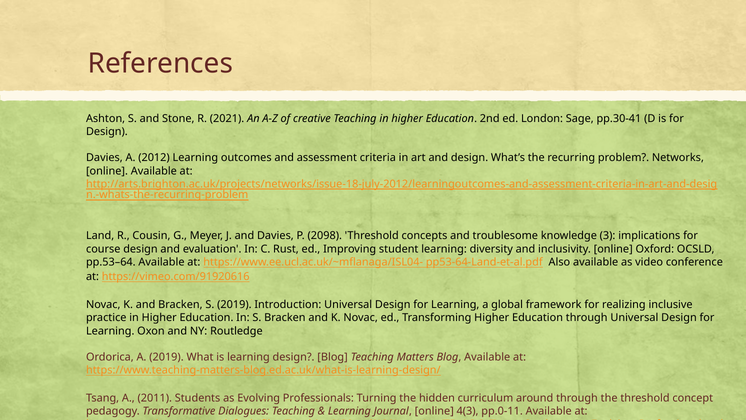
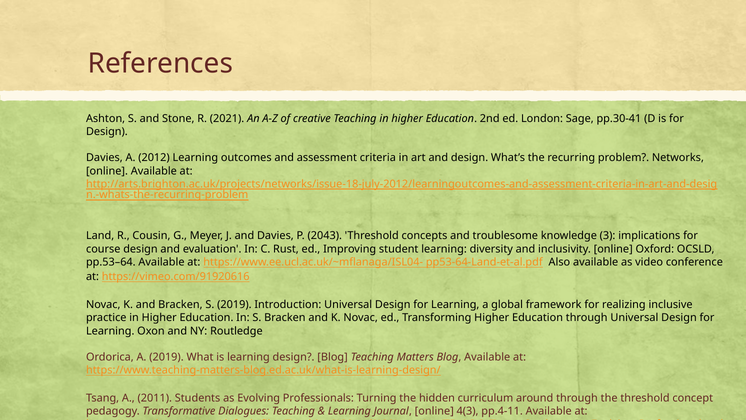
2098: 2098 -> 2043 (325, 236)
pp.0-11: pp.0-11 -> pp.4-11 (502, 411)
